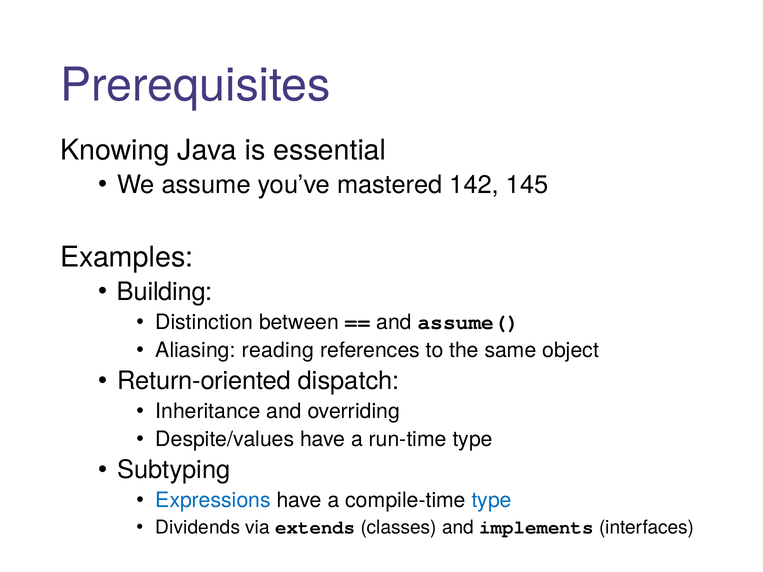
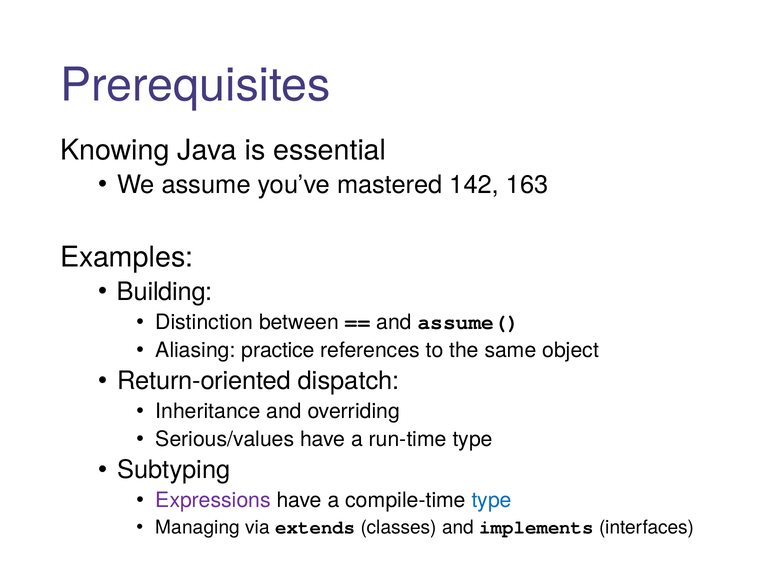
145: 145 -> 163 (527, 185)
reading: reading -> practice (278, 350)
Despite/values: Despite/values -> Serious/values (225, 440)
Expressions colour: blue -> purple (213, 500)
Dividends: Dividends -> Managing (198, 528)
